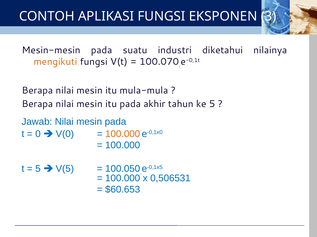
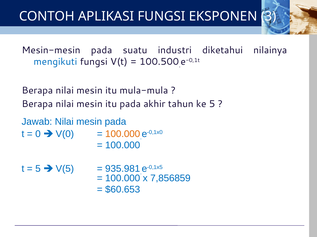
mengikuti colour: orange -> blue (55, 62)
100.070: 100.070 -> 100.500 (159, 62)
100.050: 100.050 -> 935.981 (123, 169)
0,506531: 0,506531 -> 7,856859 (170, 179)
